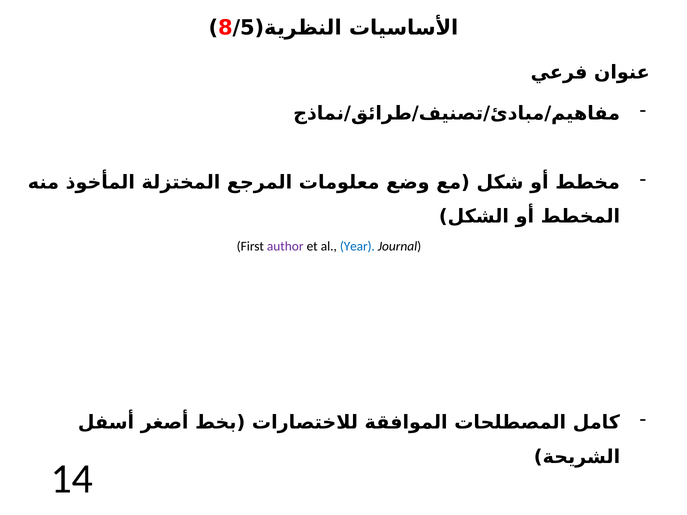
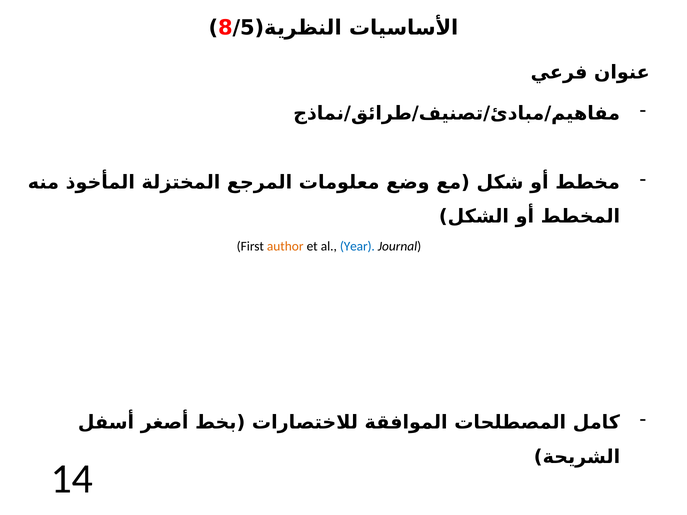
author colour: purple -> orange (285, 246)
